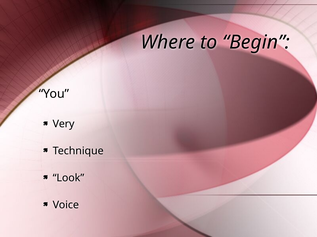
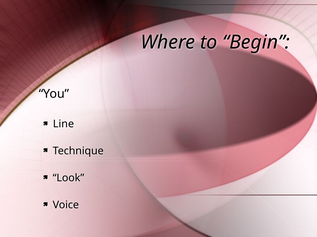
Very: Very -> Line (63, 124)
